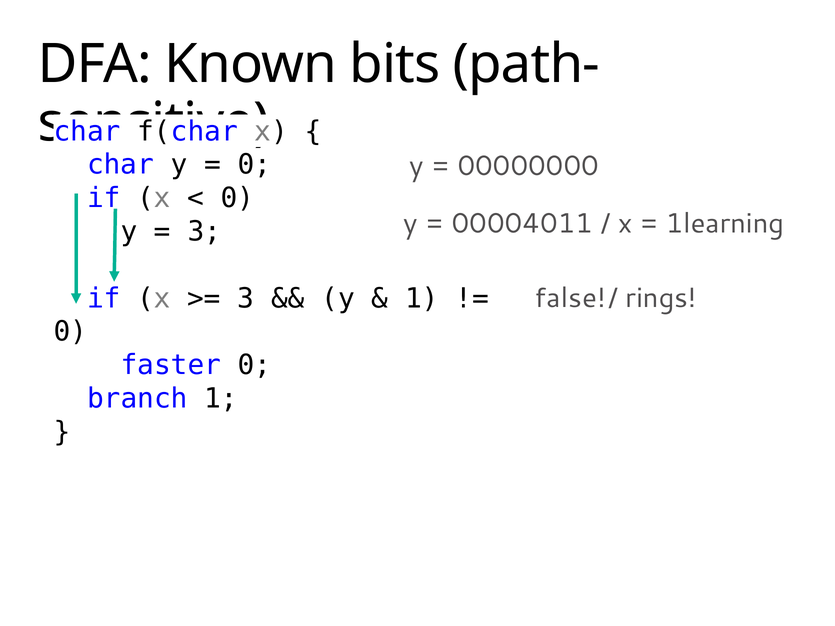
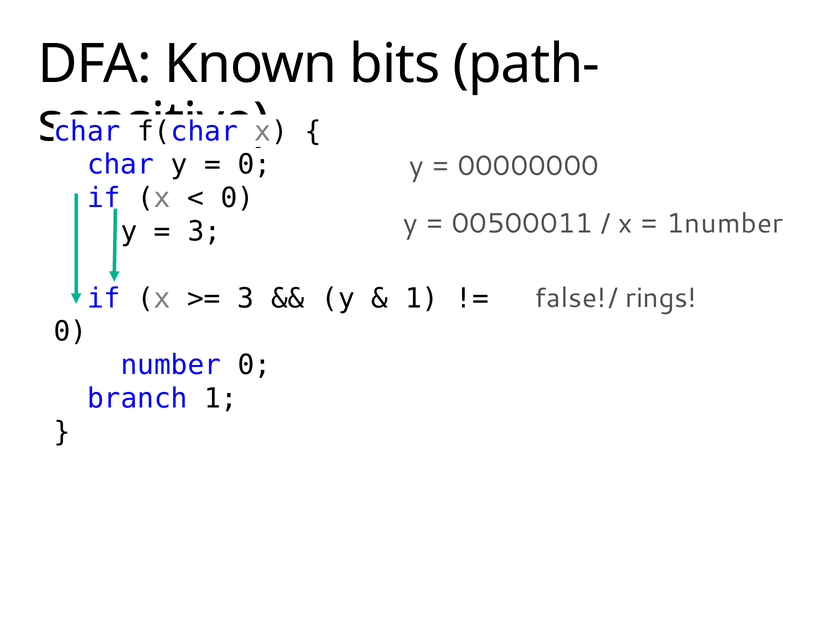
00004011: 00004011 -> 00500011 (522, 224)
1learning: 1learning -> 1number (725, 224)
faster: faster -> number (171, 365)
